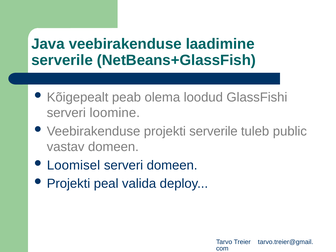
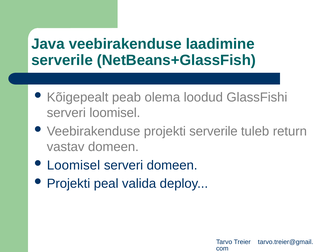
serveri loomine: loomine -> loomisel (115, 113)
public: public -> return (290, 131)
